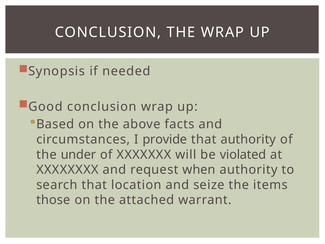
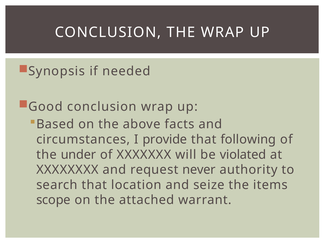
that authority: authority -> following (248, 139)
when: when -> never (199, 170)
those: those -> scope (53, 200)
